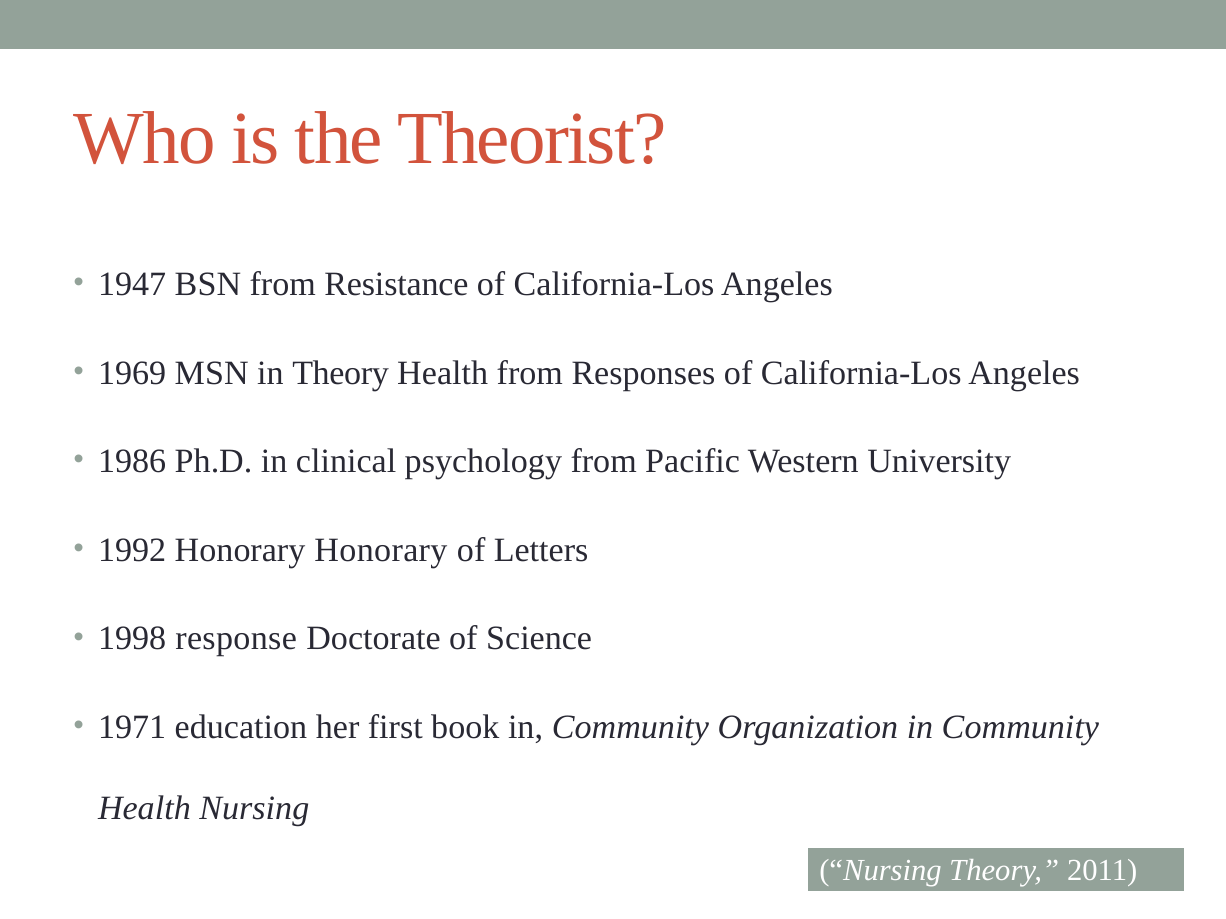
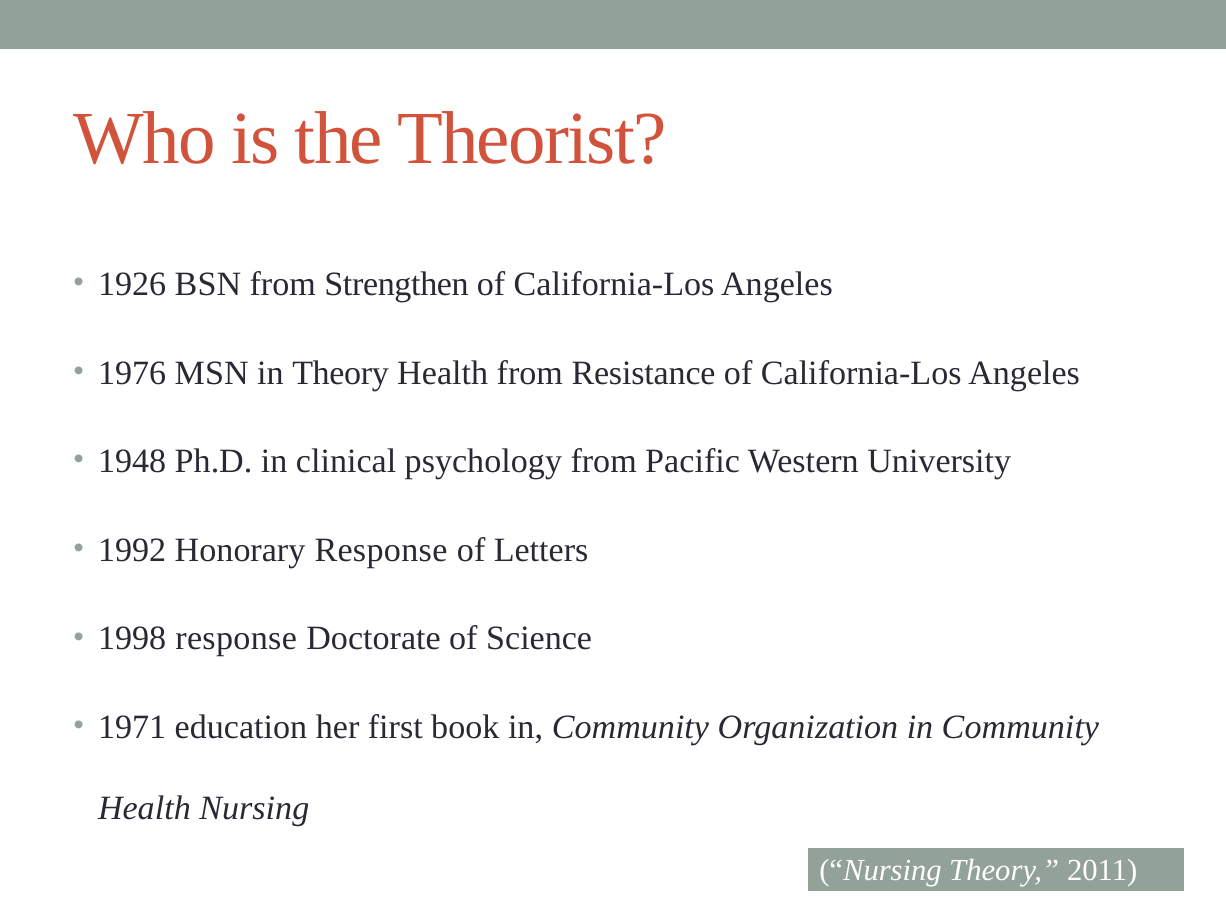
1947: 1947 -> 1926 (132, 284)
Resistance: Resistance -> Strengthen (397, 284)
1969: 1969 -> 1976 (132, 373)
Responses: Responses -> Resistance (644, 373)
1986: 1986 -> 1948 (132, 462)
Honorary Honorary: Honorary -> Response (381, 550)
